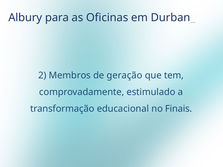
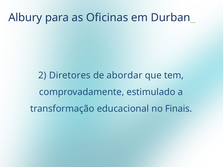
Membros: Membros -> Diretores (70, 75)
geração: geração -> abordar (124, 75)
